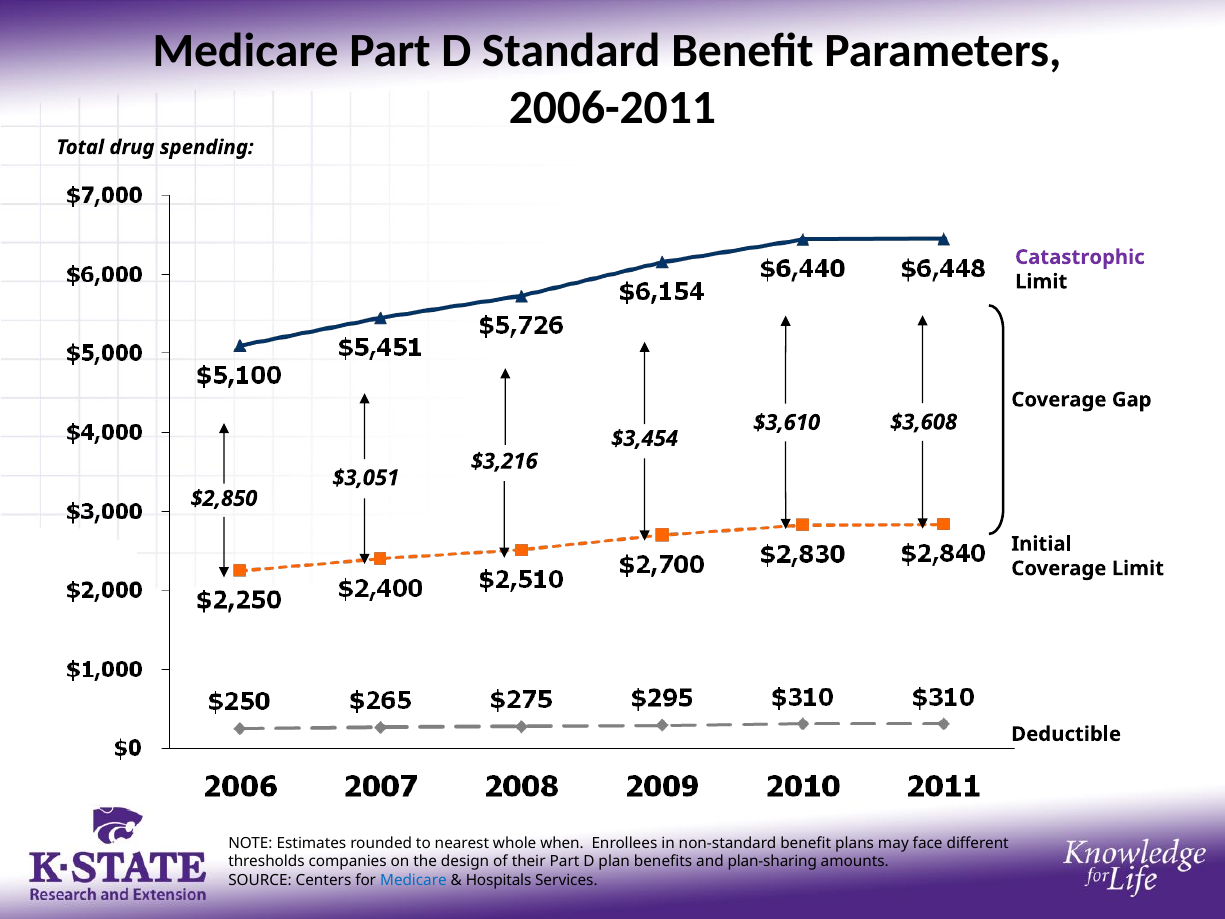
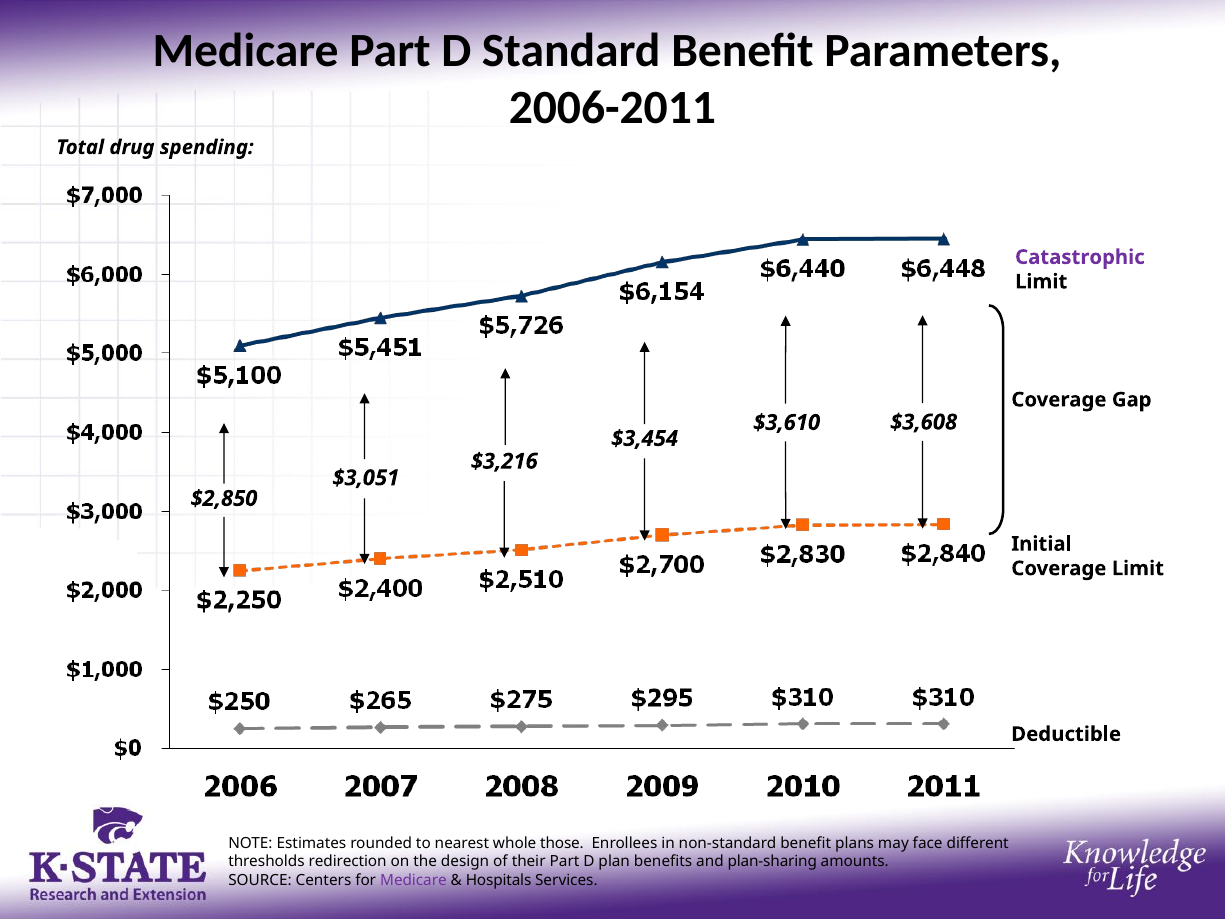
when: when -> those (562, 843)
companies: companies -> redirection (348, 862)
Medicare colour: blue -> purple (413, 880)
